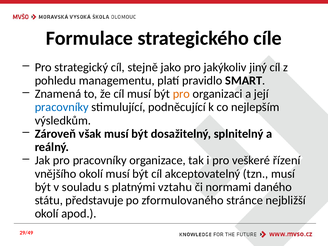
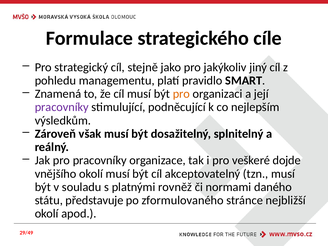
pracovníky colour: blue -> purple (62, 107)
řízení: řízení -> dojde (287, 160)
vztahu: vztahu -> rovněž (175, 187)
